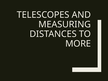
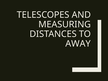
MORE: MORE -> AWAY (78, 44)
